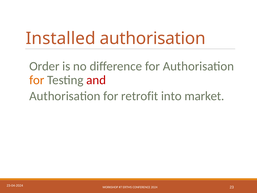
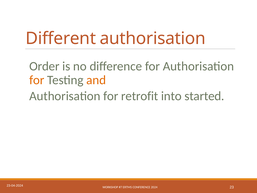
Installed: Installed -> Different (61, 38)
and colour: red -> orange (96, 80)
market: market -> started (204, 96)
